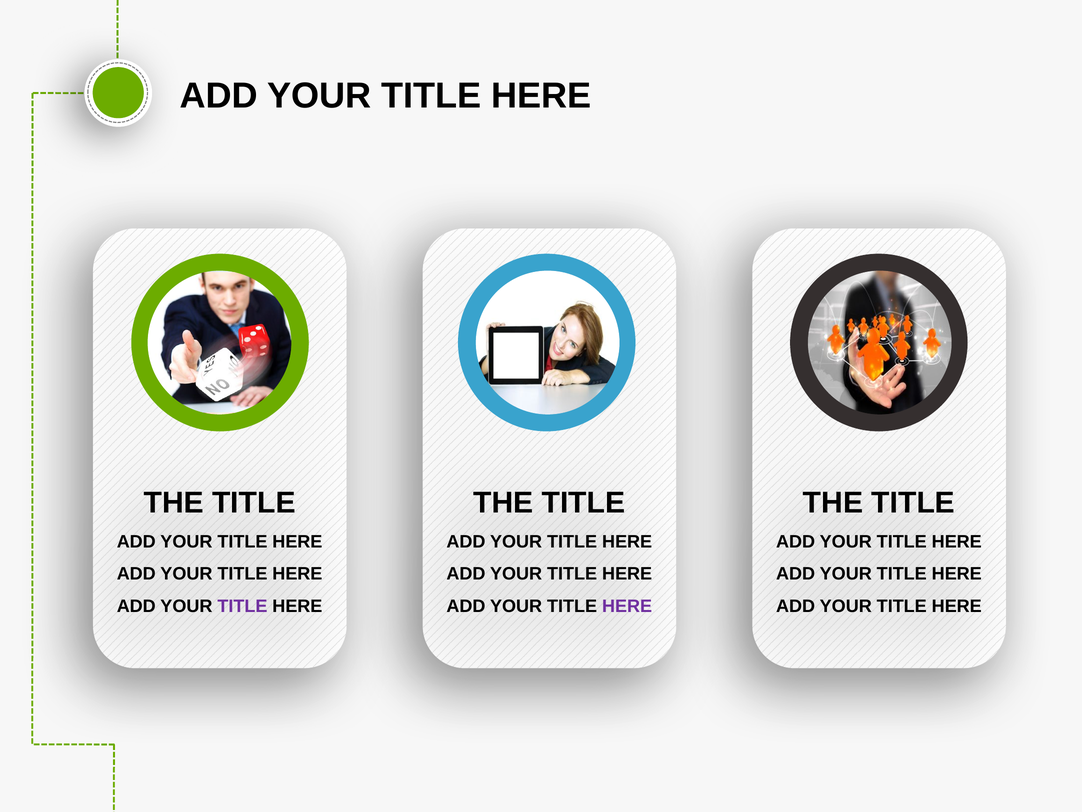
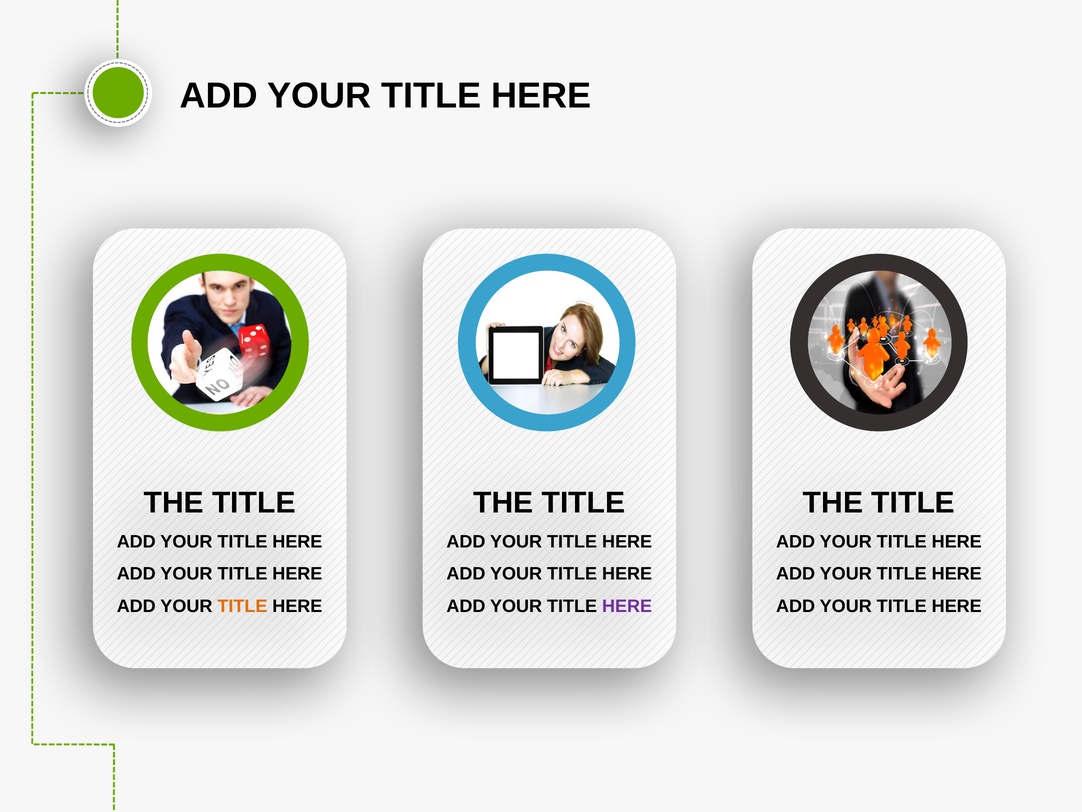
TITLE colour: purple -> orange (242, 606)
